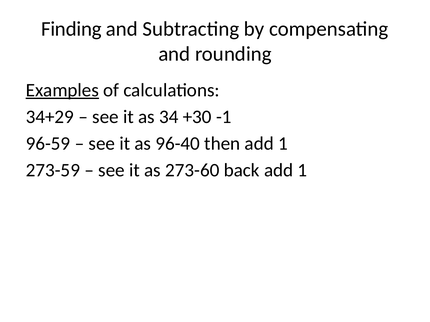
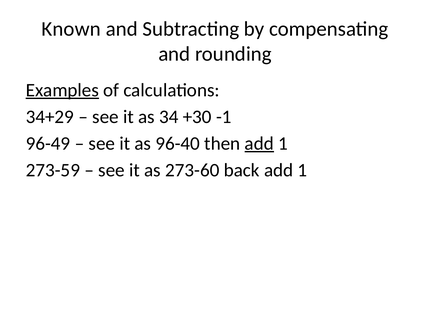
Finding: Finding -> Known (71, 29)
96-59: 96-59 -> 96-49 (48, 144)
add underline: none -> present (259, 144)
